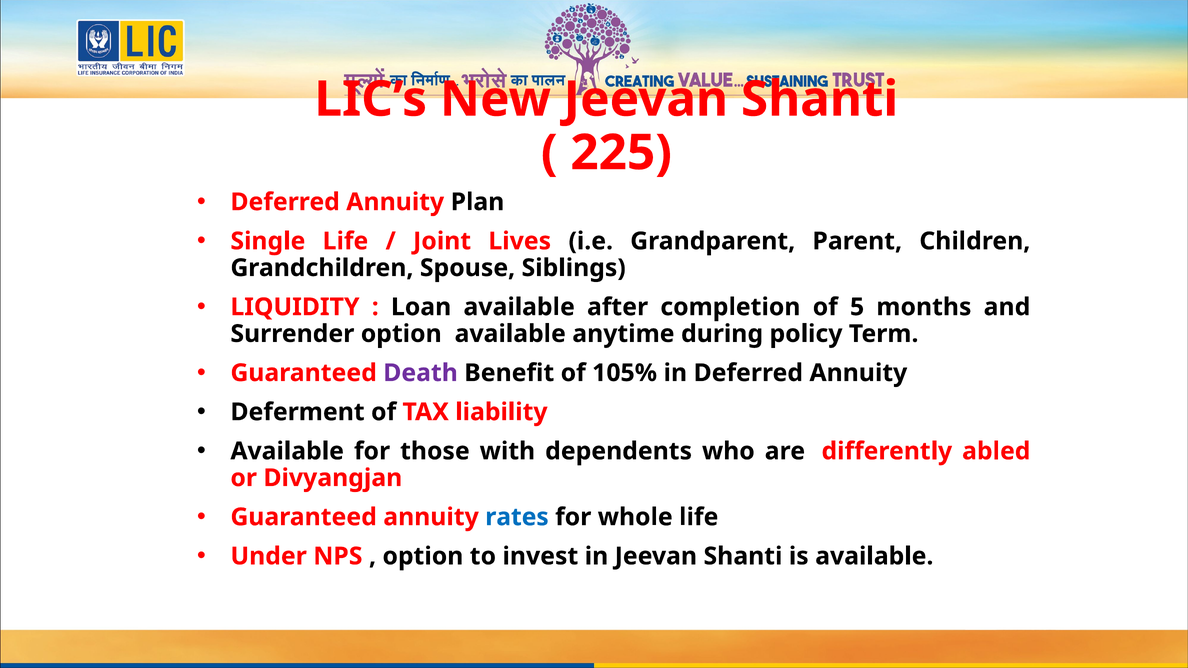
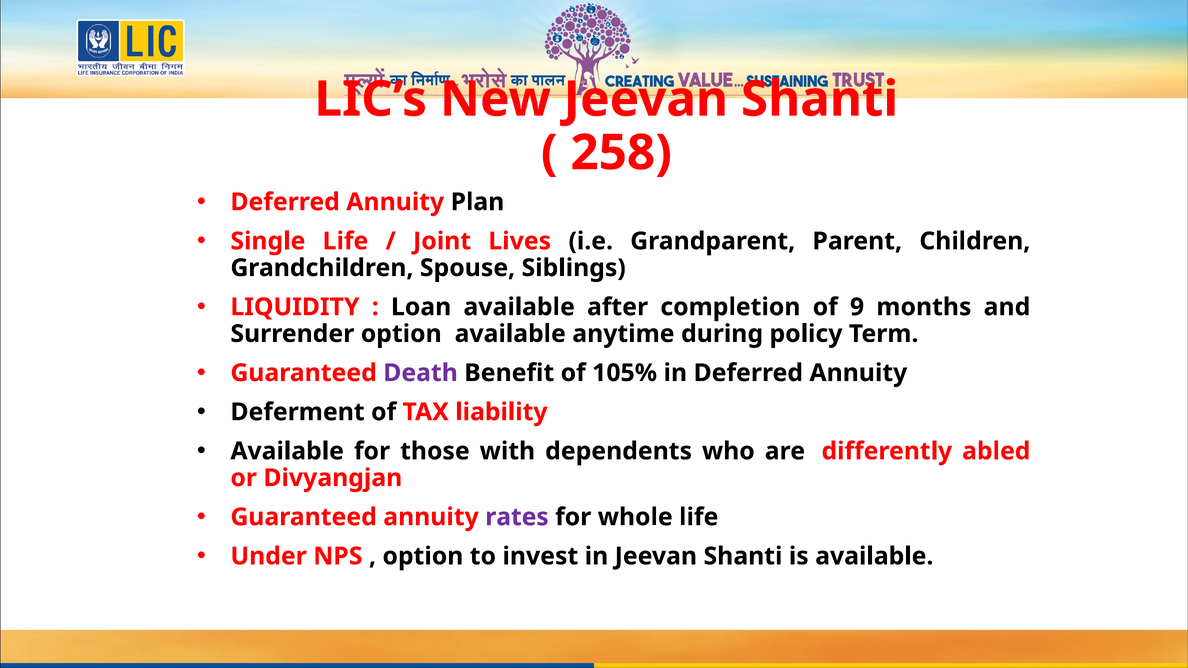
225: 225 -> 258 (621, 153)
5: 5 -> 9 (857, 307)
rates colour: blue -> purple (517, 517)
